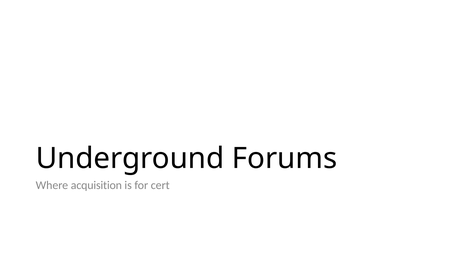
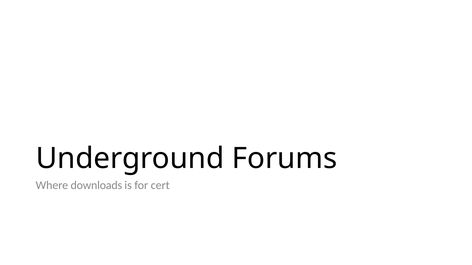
acquisition: acquisition -> downloads (96, 186)
